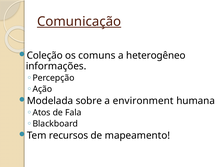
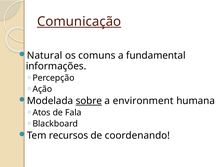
Coleção: Coleção -> Natural (45, 55)
heterogêneo: heterogêneo -> fundamental (156, 55)
sobre underline: none -> present (89, 101)
mapeamento: mapeamento -> coordenando (137, 135)
